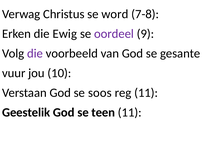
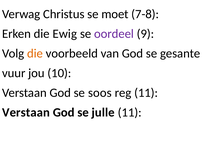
word: word -> moet (115, 14)
die colour: purple -> orange (35, 54)
Geestelik: Geestelik -> Verstaan (26, 113)
teen: teen -> julle (103, 113)
